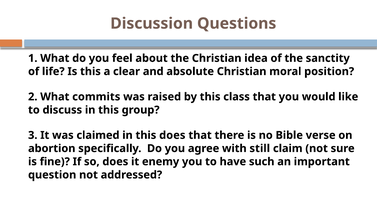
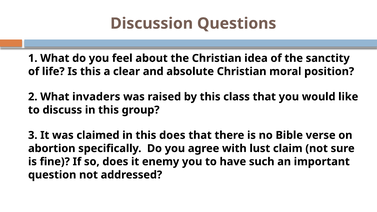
commits: commits -> invaders (96, 97)
still: still -> lust (260, 148)
